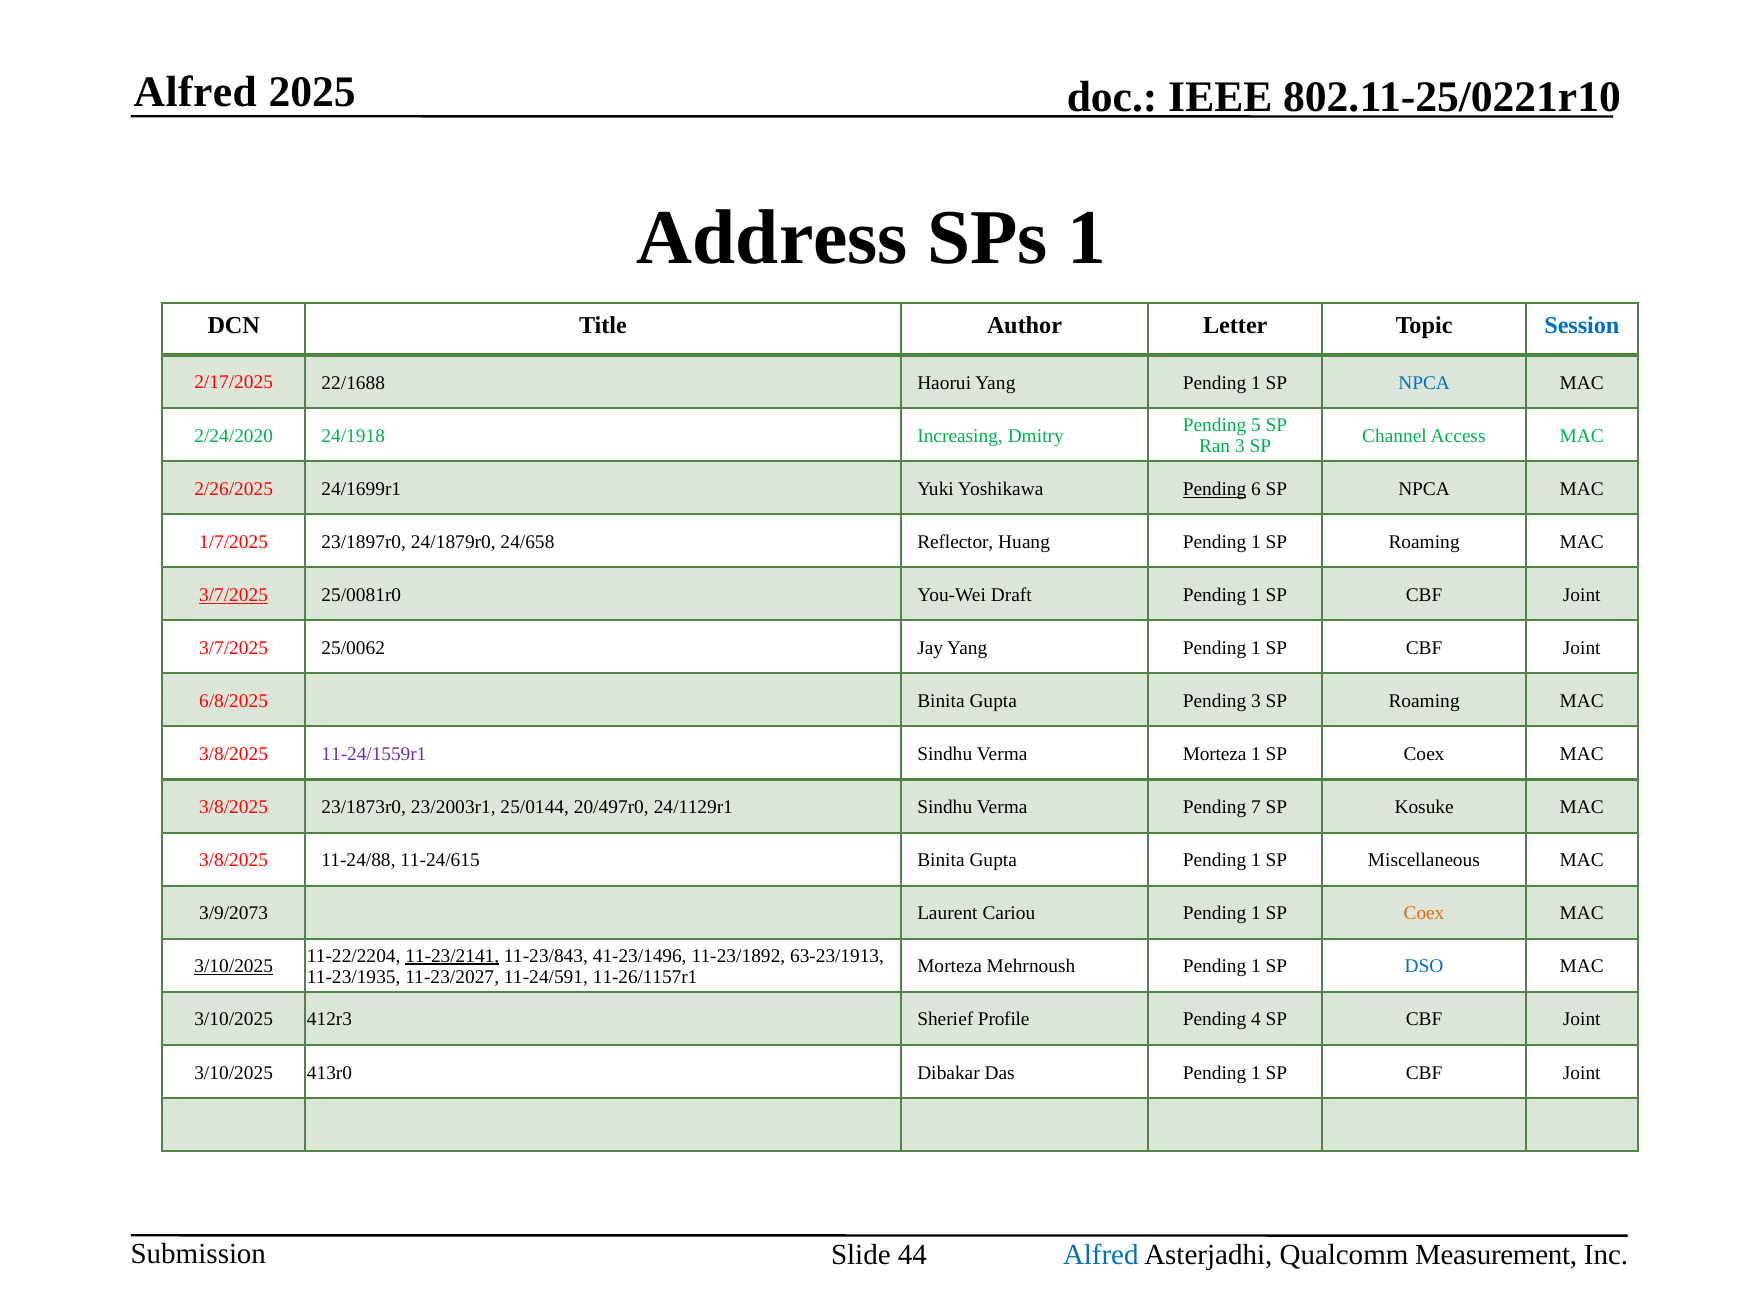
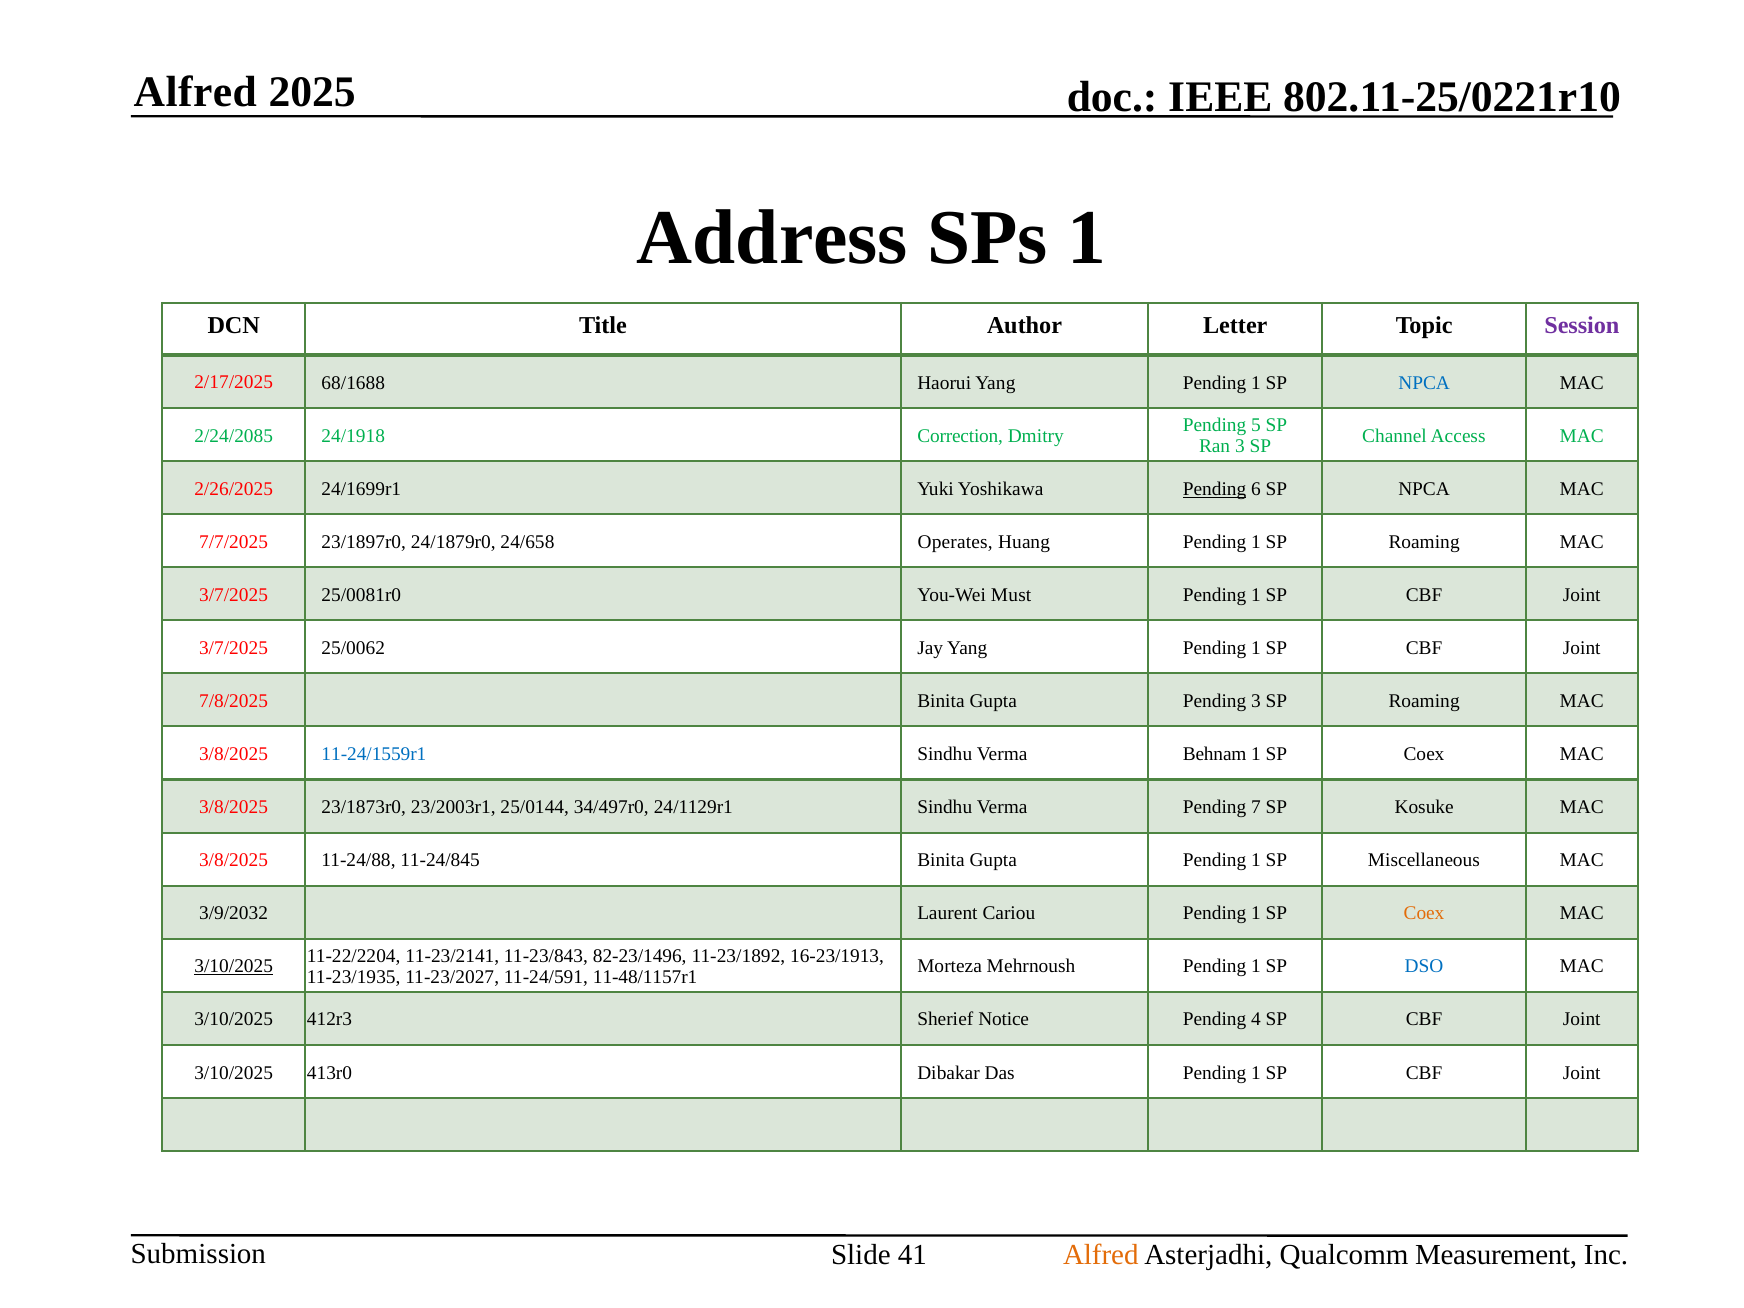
Session colour: blue -> purple (1582, 325)
22/1688: 22/1688 -> 68/1688 (353, 383)
2/24/2020: 2/24/2020 -> 2/24/2085 (234, 436)
Increasing: Increasing -> Correction (960, 436)
1/7/2025: 1/7/2025 -> 7/7/2025 (234, 542)
Reflector: Reflector -> Operates (955, 542)
3/7/2025 underline: present -> none (234, 595)
Draft: Draft -> Must (1011, 595)
6/8/2025: 6/8/2025 -> 7/8/2025 (234, 701)
11-24/1559r1 colour: purple -> blue (374, 754)
Verma Morteza: Morteza -> Behnam (1215, 754)
20/497r0: 20/497r0 -> 34/497r0 (611, 807)
11-24/615: 11-24/615 -> 11-24/845 (440, 860)
3/9/2073: 3/9/2073 -> 3/9/2032 (234, 913)
11-23/2141 underline: present -> none (452, 956)
41-23/1496: 41-23/1496 -> 82-23/1496 (640, 956)
63-23/1913: 63-23/1913 -> 16-23/1913 (837, 956)
11-26/1157r1: 11-26/1157r1 -> 11-48/1157r1 (645, 977)
Profile: Profile -> Notice (1004, 1020)
44: 44 -> 41 (912, 1254)
Alfred colour: blue -> orange (1101, 1254)
